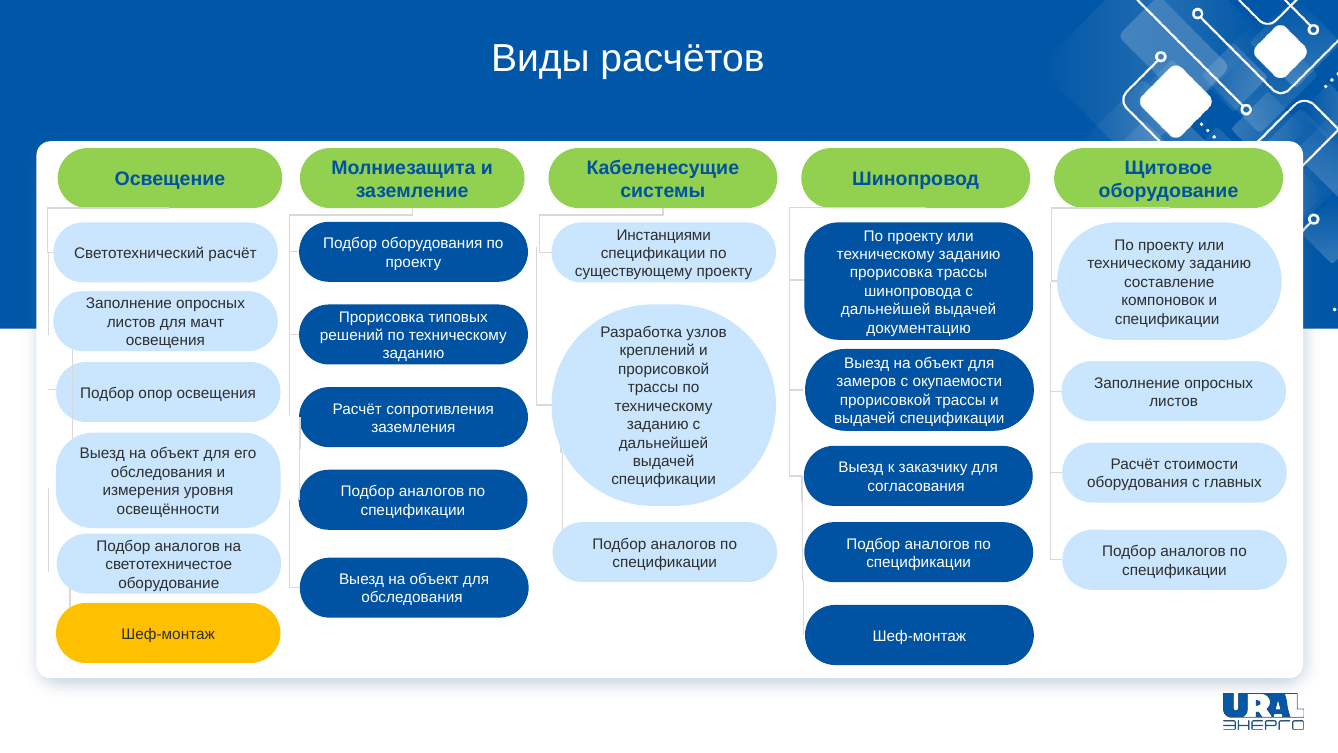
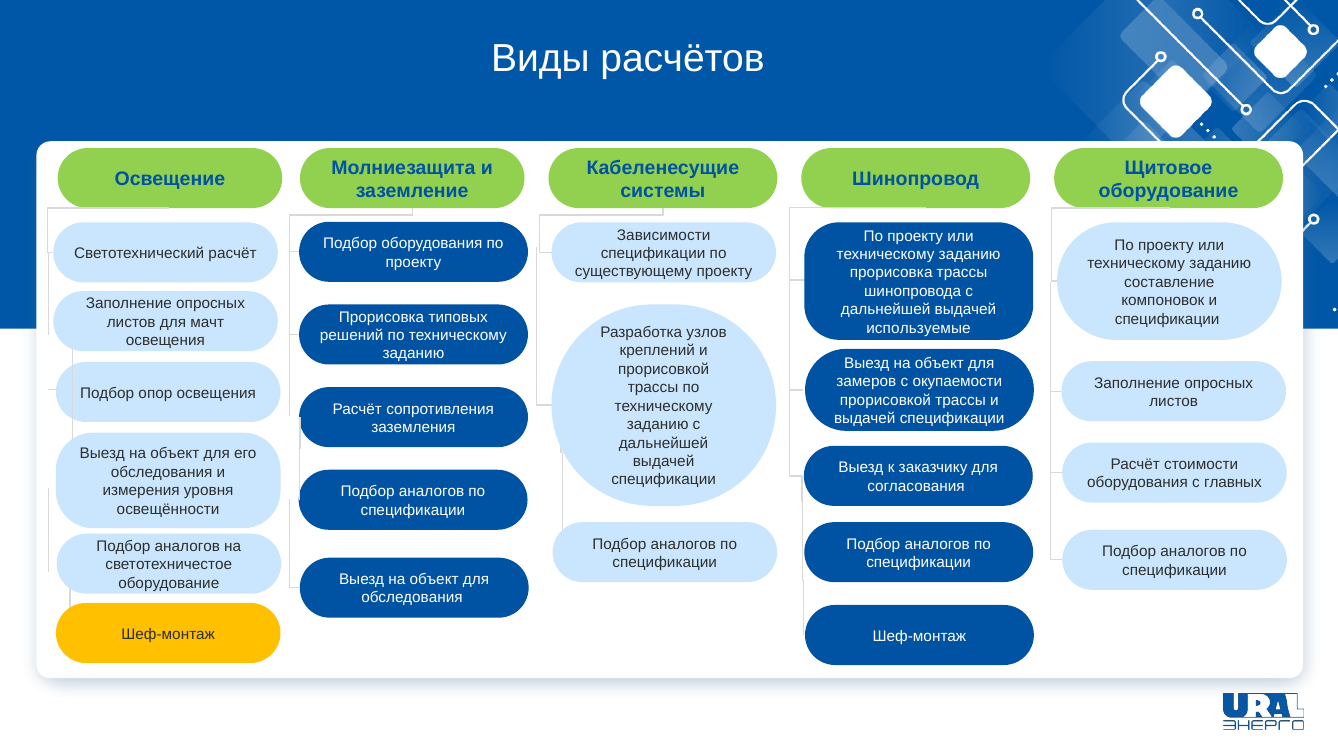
Инстанциями: Инстанциями -> Зависимости (664, 235)
документацию: документацию -> используемые (919, 328)
